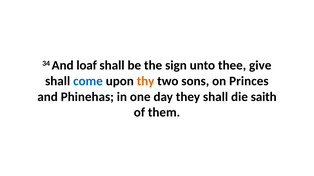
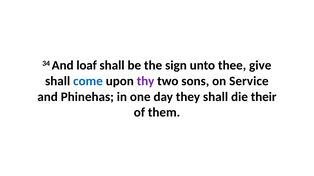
thy colour: orange -> purple (146, 81)
Princes: Princes -> Service (249, 81)
saith: saith -> their (264, 97)
